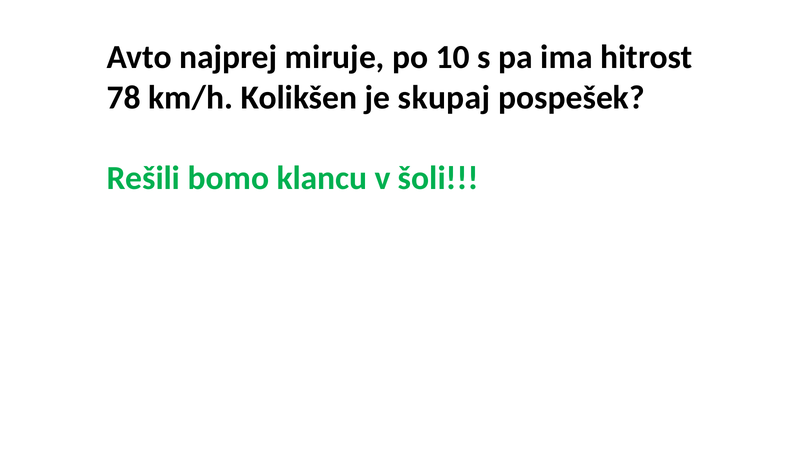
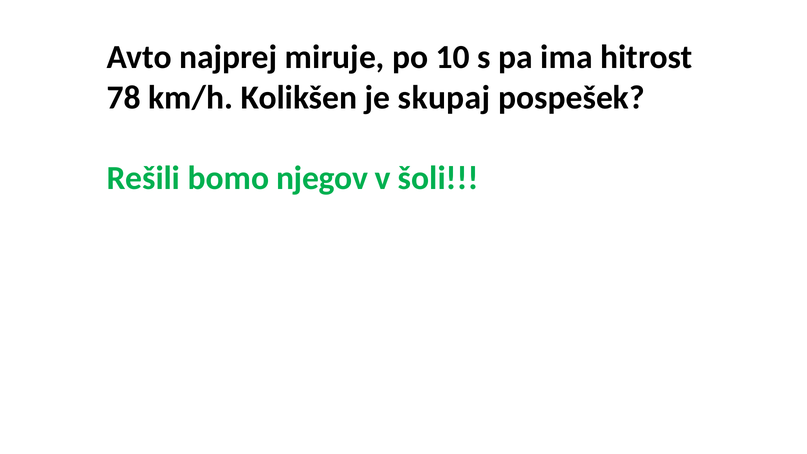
klancu: klancu -> njegov (322, 178)
